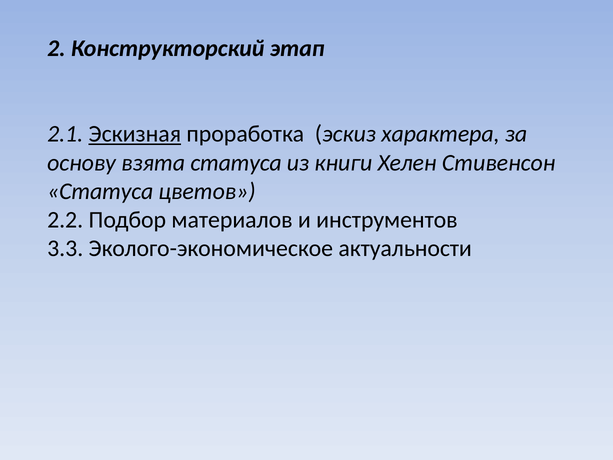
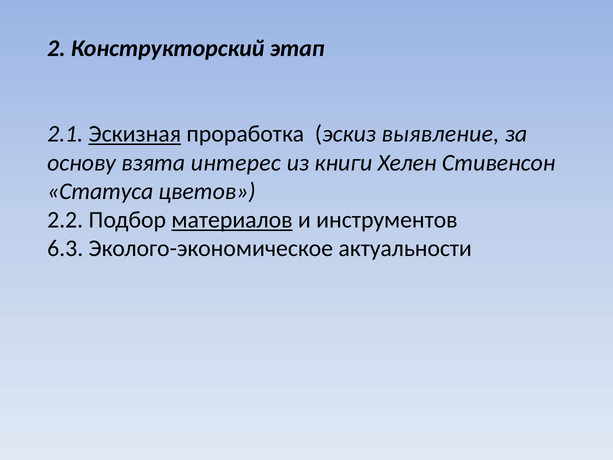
характера: характера -> выявление (440, 134)
взята статуса: статуса -> интерес (236, 163)
материалов underline: none -> present (232, 220)
3.3: 3.3 -> 6.3 (65, 248)
